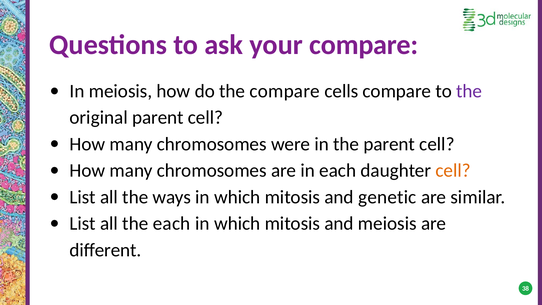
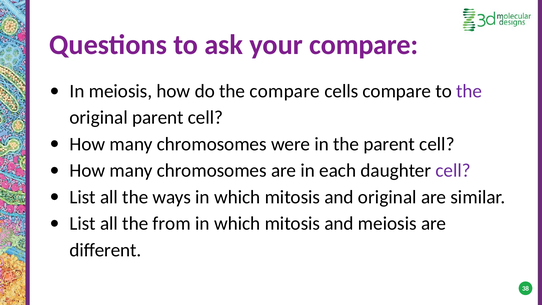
cell colour: orange -> purple (453, 171)
and genetic: genetic -> original (387, 197)
the each: each -> from (172, 223)
